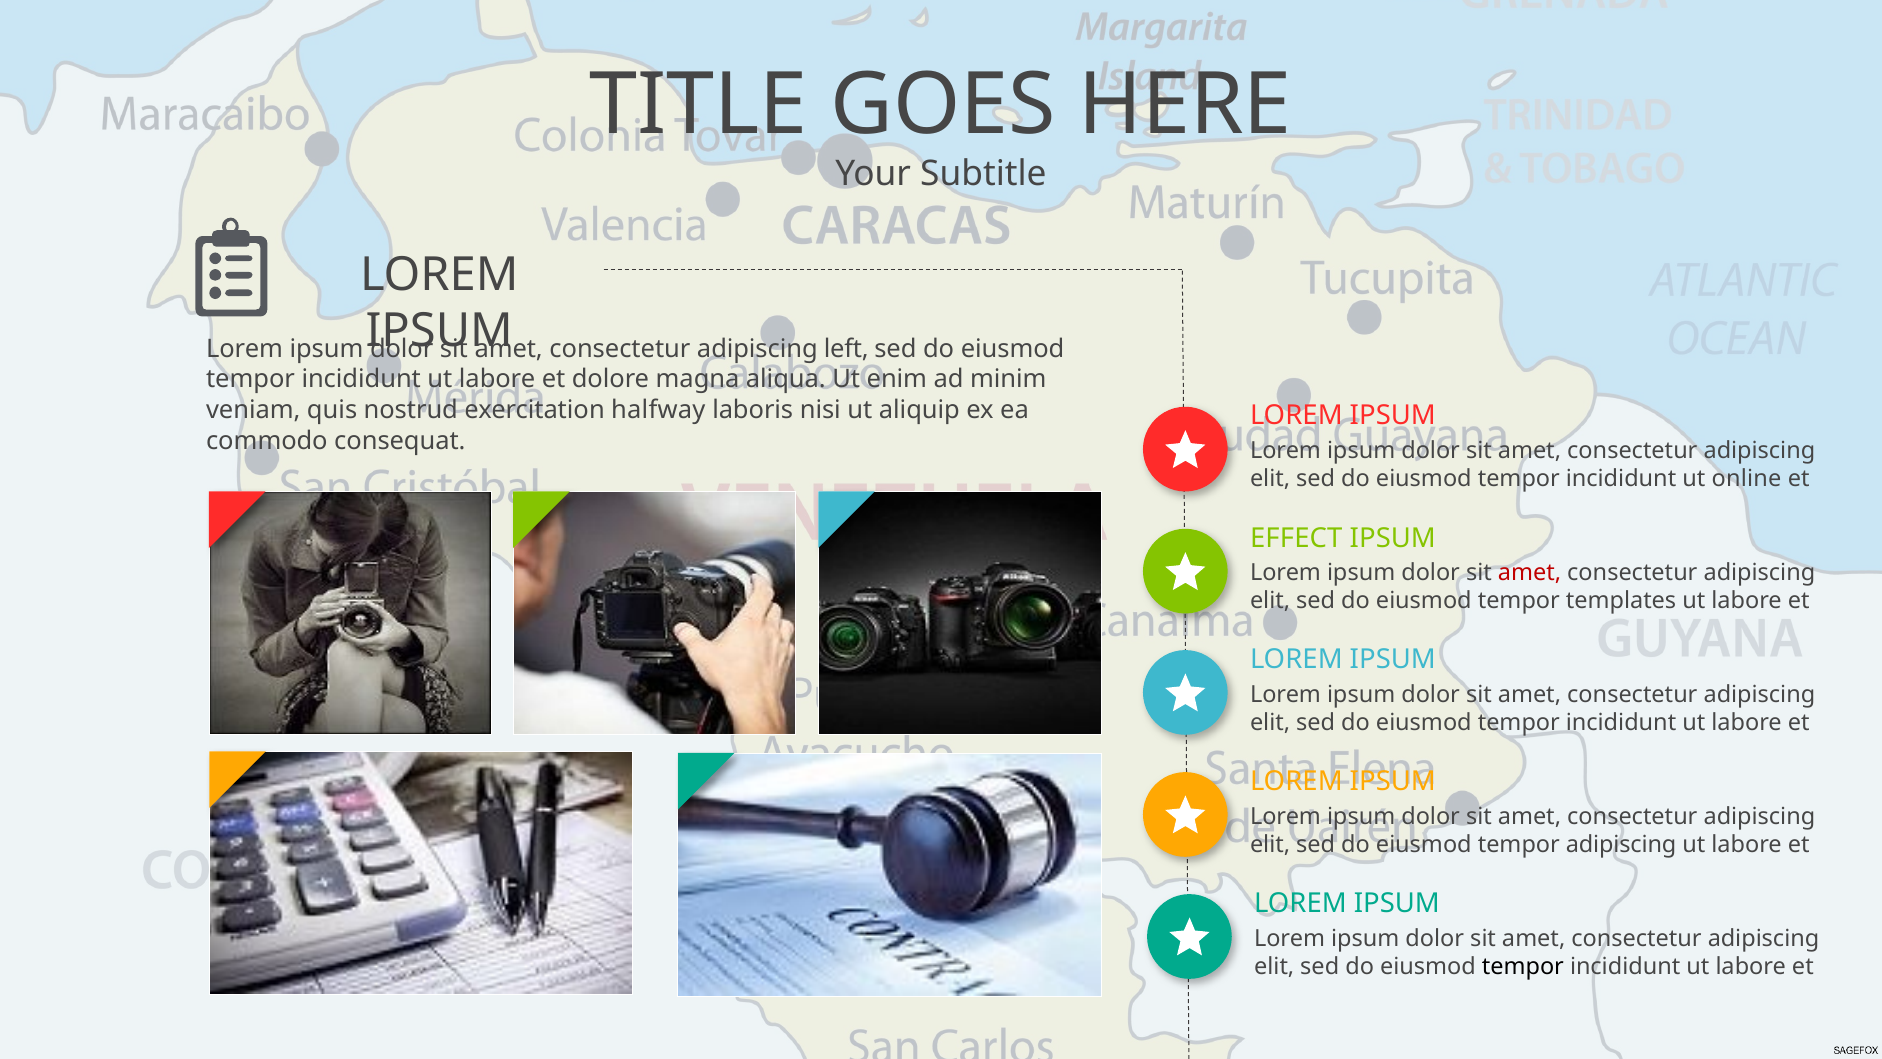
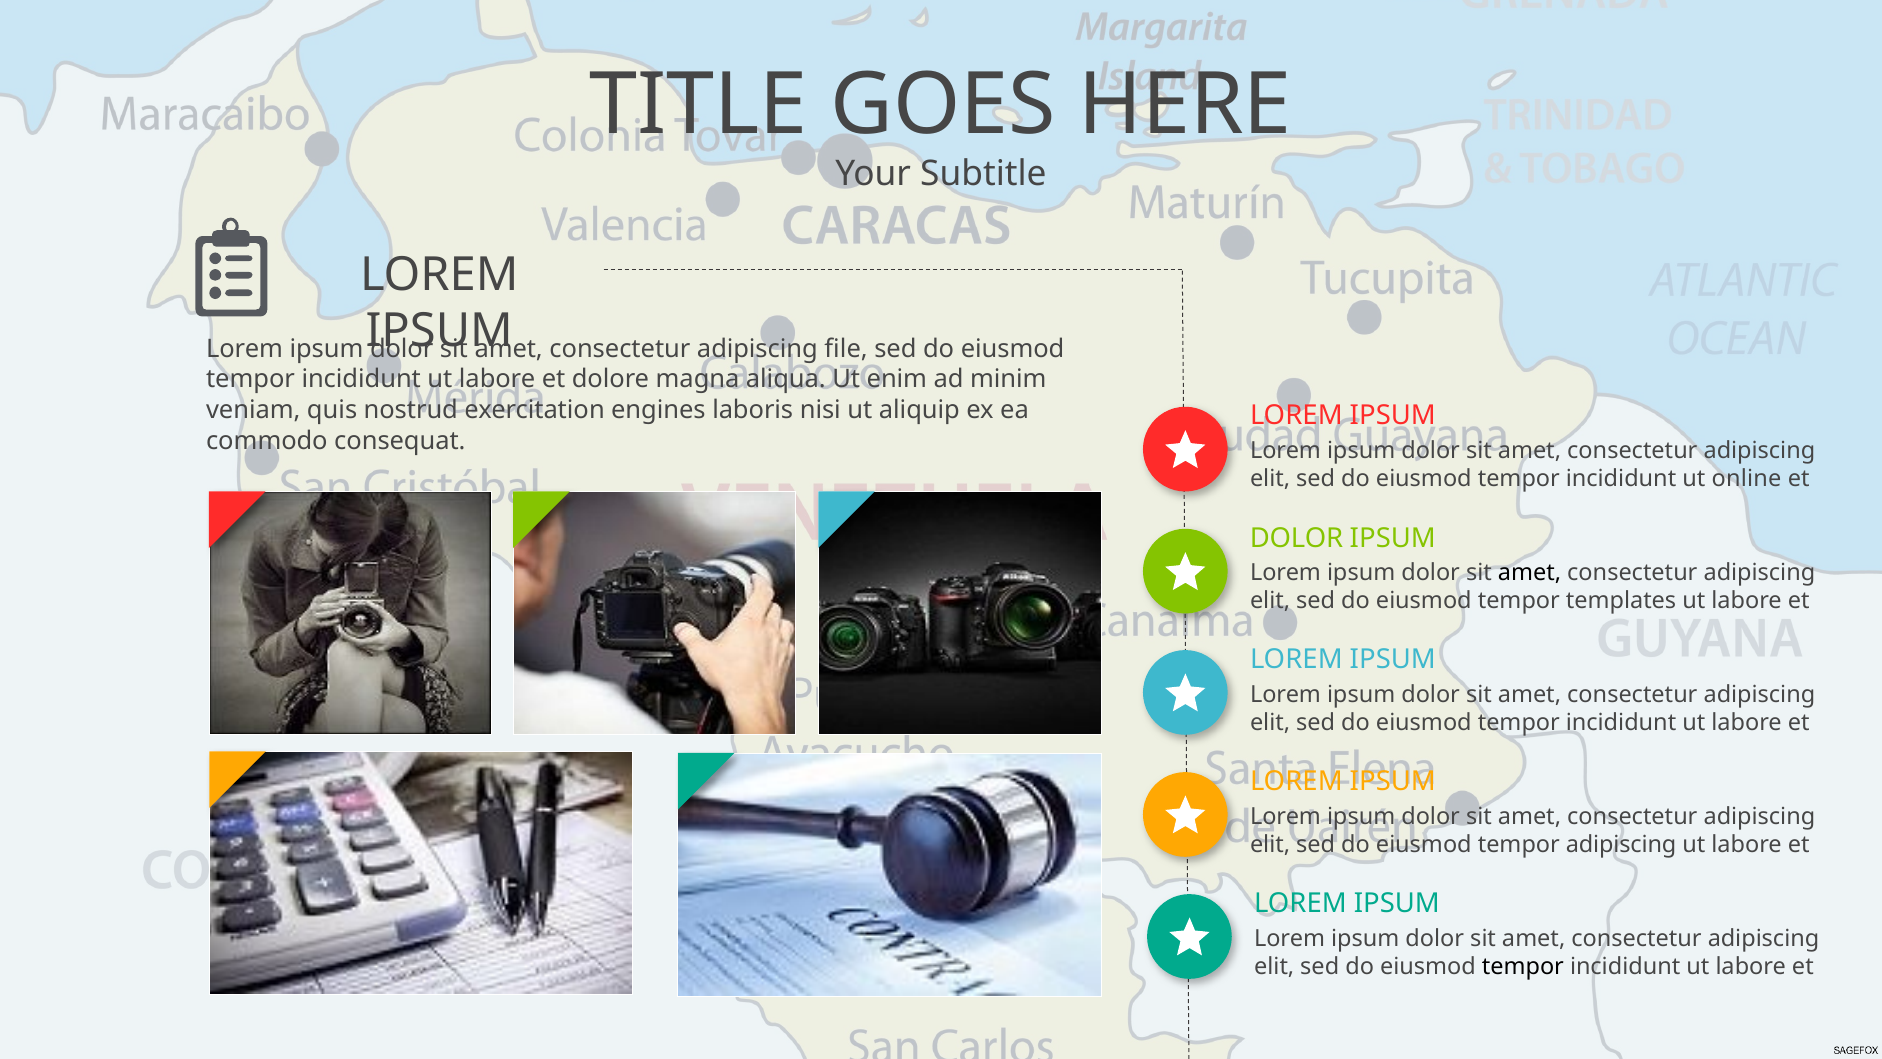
left: left -> file (846, 349)
halfway: halfway -> engines (658, 410)
EFFECT: EFFECT -> DOLOR (1296, 538)
amet colour: red -> black (1530, 573)
